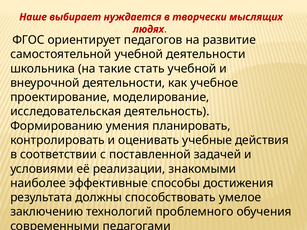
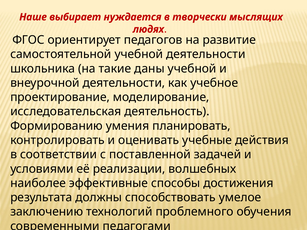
стать: стать -> даны (149, 69)
знакомыми: знакомыми -> волшебных (202, 169)
